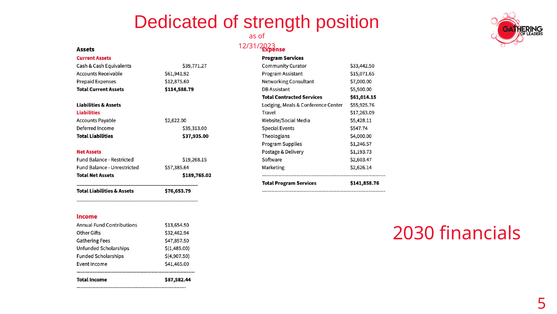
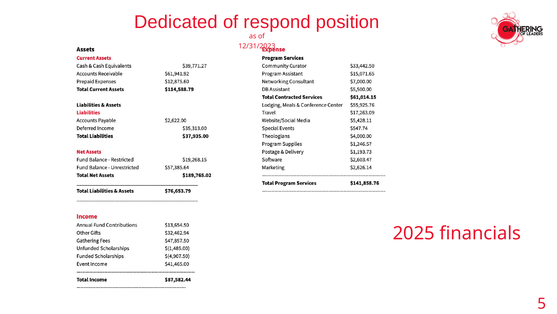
strength: strength -> respond (277, 22)
2030: 2030 -> 2025 (414, 233)
